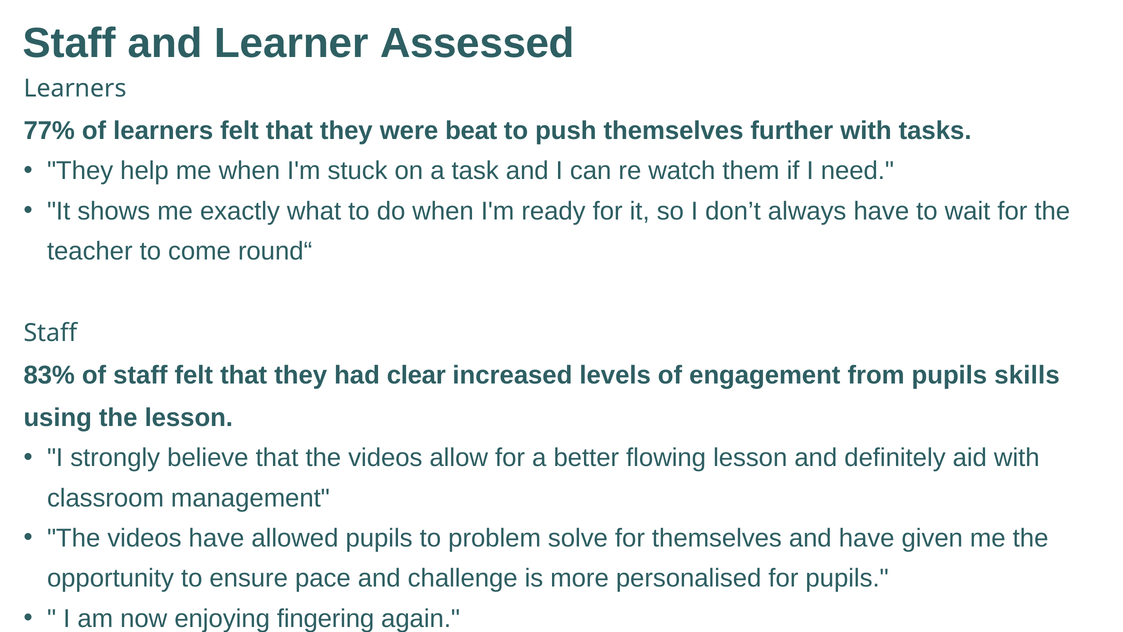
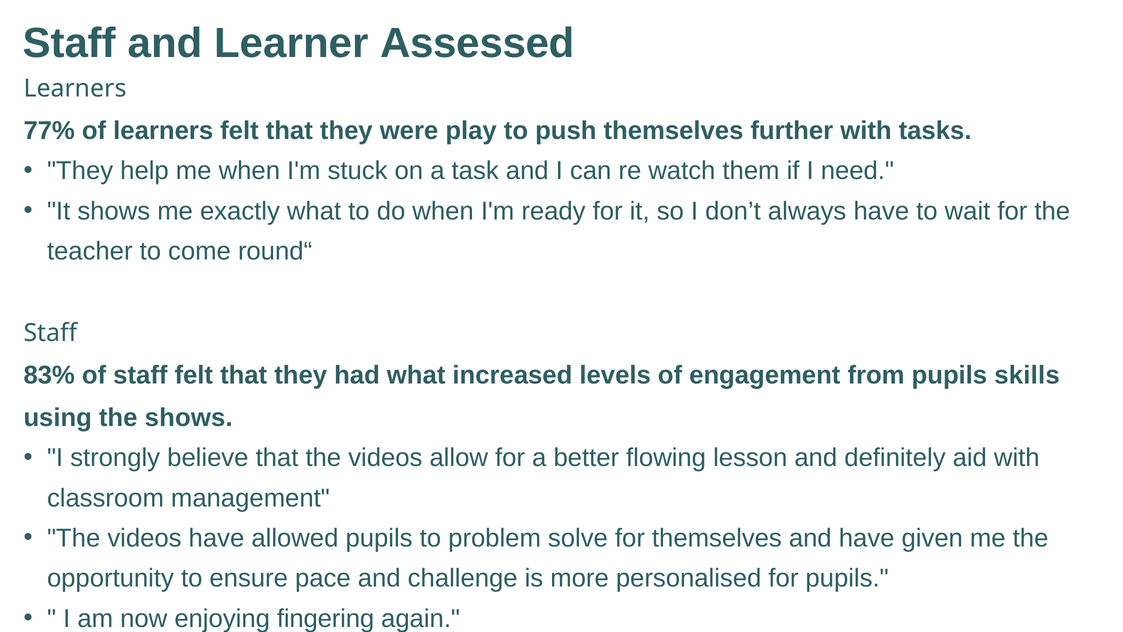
beat: beat -> play (471, 131)
had clear: clear -> what (416, 375)
the lesson: lesson -> shows (189, 418)
